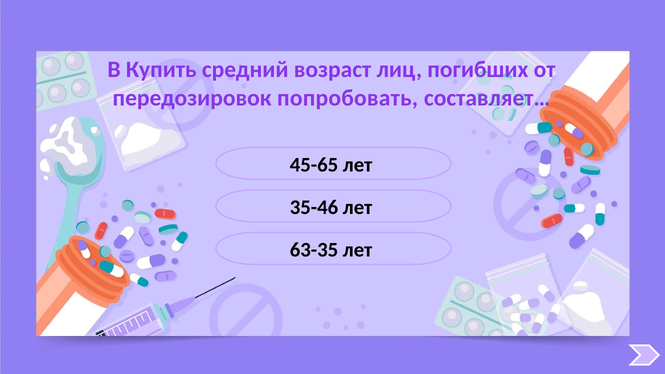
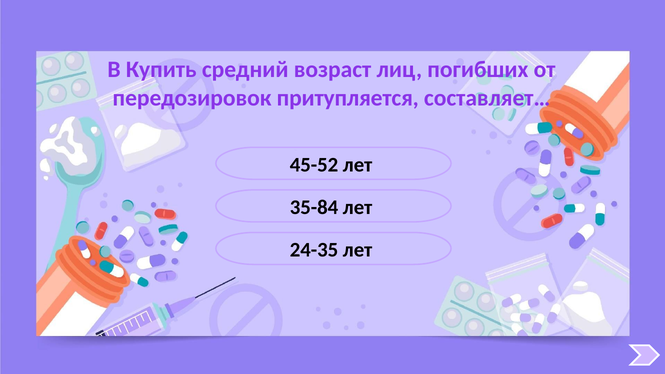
попробовать: попробовать -> притупляется (348, 98)
45-65: 45-65 -> 45-52 (314, 165)
35-46: 35-46 -> 35-84 (314, 207)
63-35: 63-35 -> 24-35 (314, 250)
